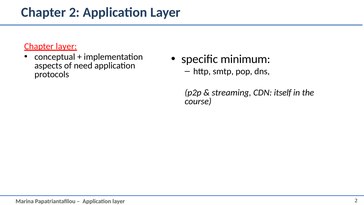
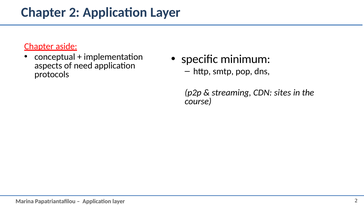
Chapter layer: layer -> aside (66, 46)
itself: itself -> sites (283, 92)
